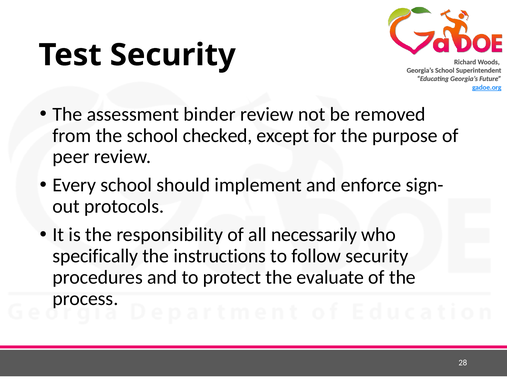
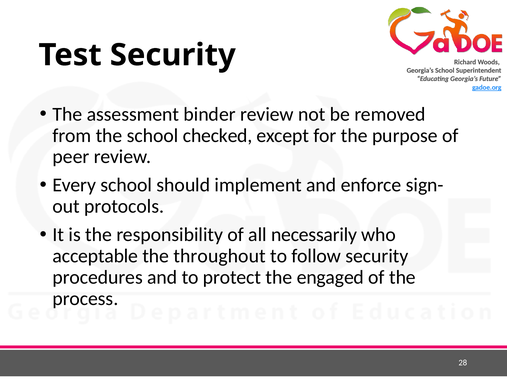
specifically: specifically -> acceptable (95, 256)
instructions: instructions -> throughout (220, 256)
evaluate: evaluate -> engaged (330, 277)
